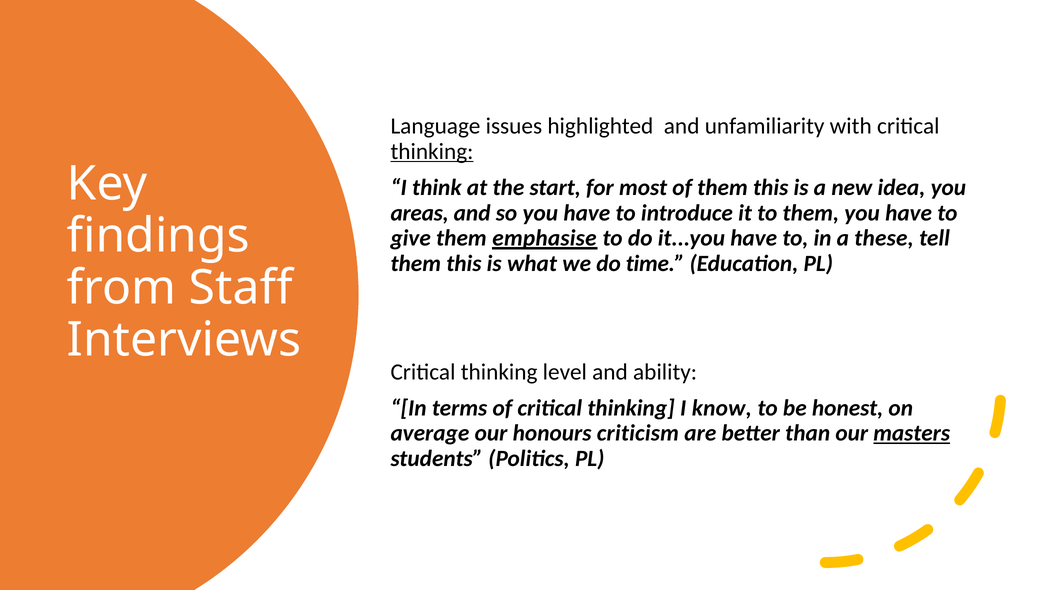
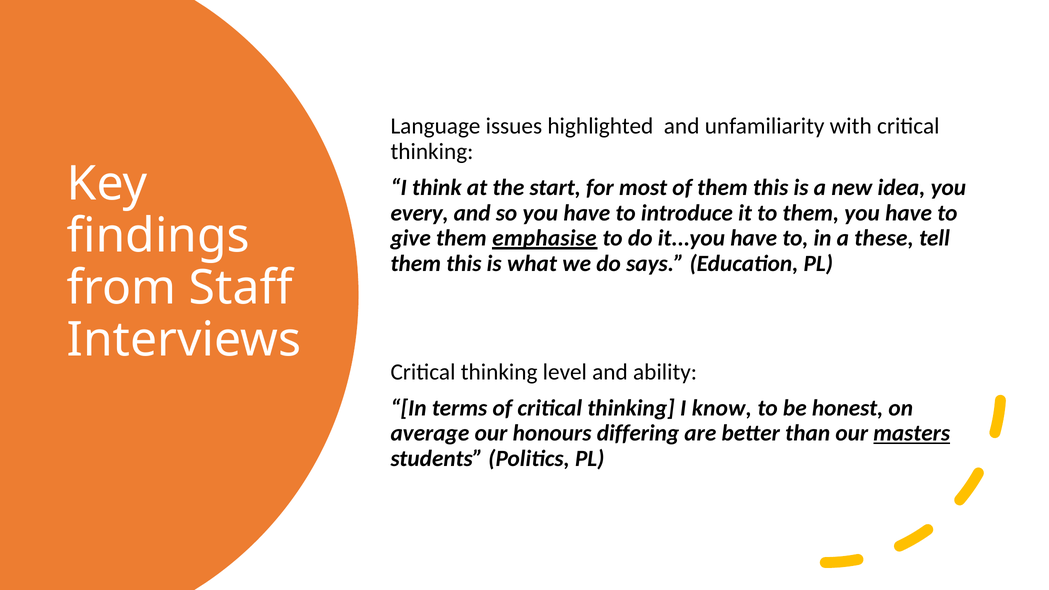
thinking underline: present -> none (432, 152)
areas: areas -> every (420, 213)
time: time -> says (655, 263)
criticism: criticism -> differing (638, 433)
